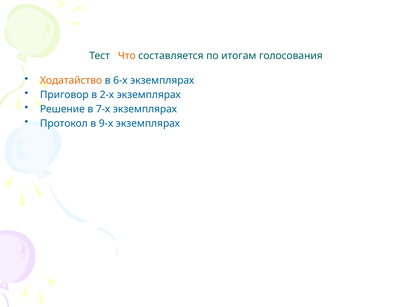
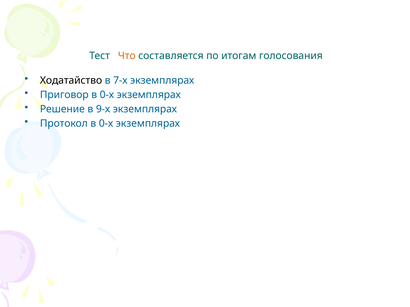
Ходатайство colour: orange -> black (71, 81)
6-х: 6-х -> 7-х (120, 81)
Приговор в 2-х: 2-х -> 0-х (107, 95)
7-х: 7-х -> 9-х (103, 109)
Протокол в 9-х: 9-х -> 0-х (106, 124)
